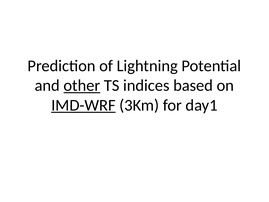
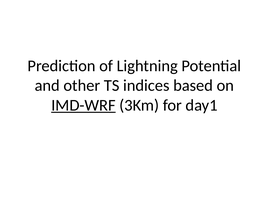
other underline: present -> none (82, 85)
